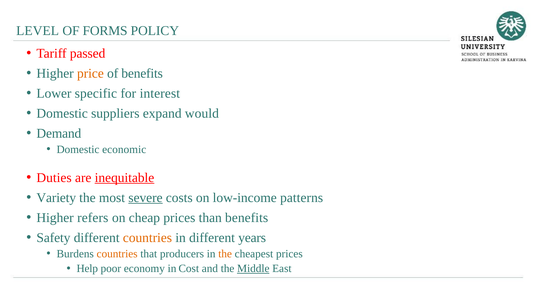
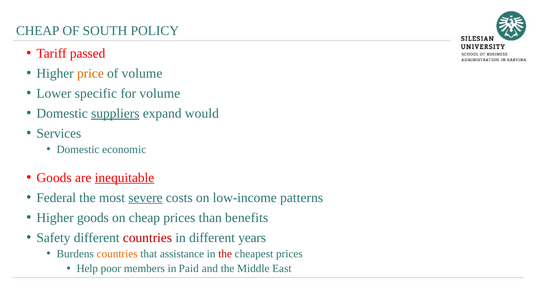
LEVEL: LEVEL -> CHEAP (38, 31)
FORMS: FORMS -> SOUTH (105, 31)
of benefits: benefits -> volume (142, 73)
for interest: interest -> volume (160, 93)
suppliers underline: none -> present (115, 114)
Demand: Demand -> Services (59, 134)
Duties: Duties -> Goods (54, 178)
Variety: Variety -> Federal (56, 198)
Higher refers: refers -> goods (93, 218)
countries colour: orange -> red (147, 238)
producers: producers -> assistance (182, 254)
the colour: orange -> red (225, 254)
economy: economy -> members (144, 269)
Cost: Cost -> Paid (189, 269)
Middle underline: present -> none (253, 269)
